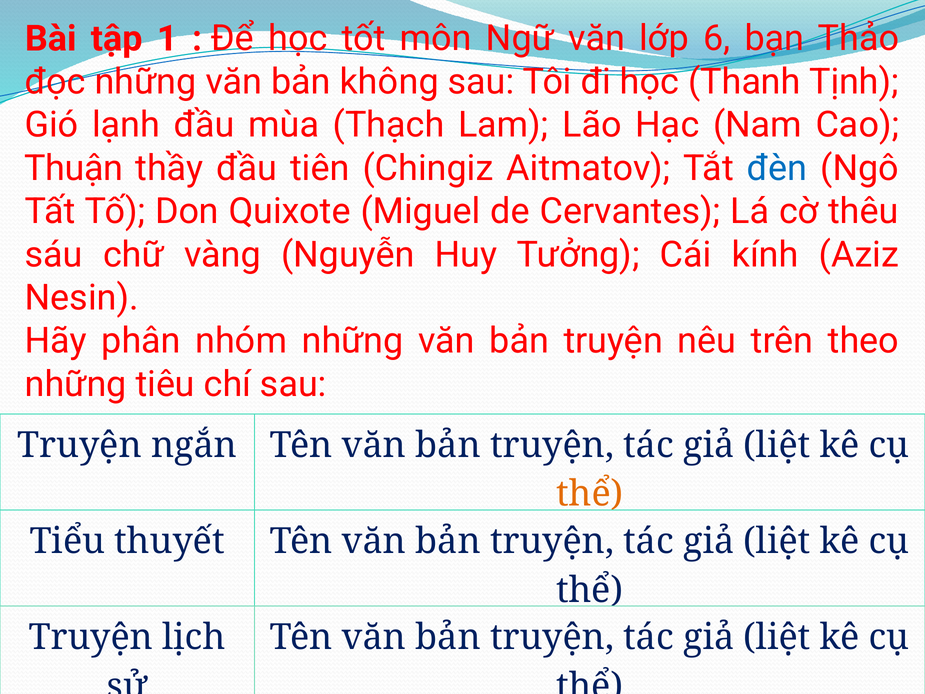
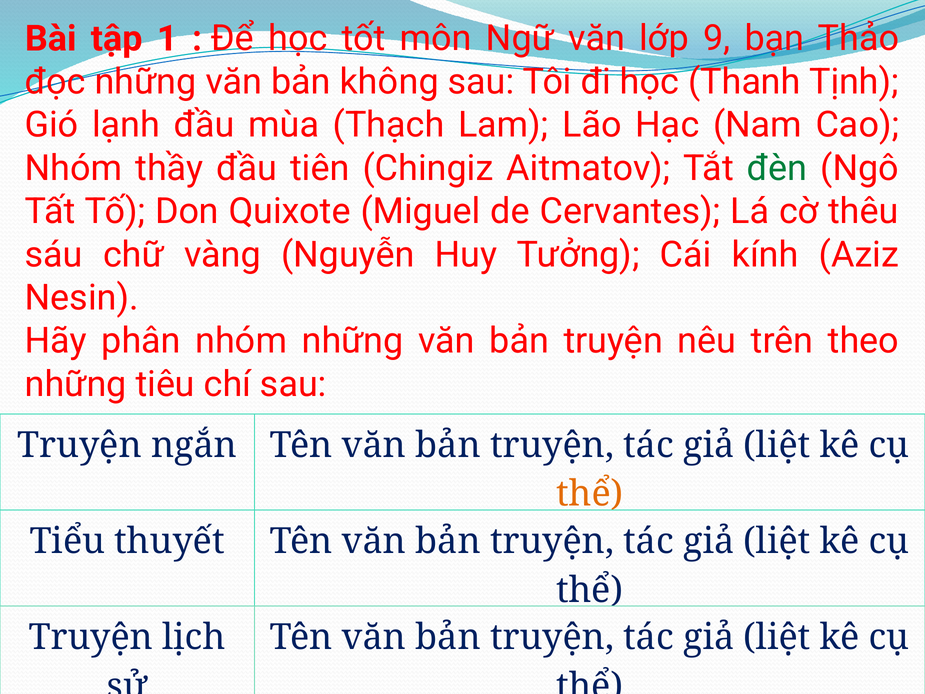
6: 6 -> 9 (717, 39)
Thuận: Thuận -> Nhóm (74, 168)
đèn colour: blue -> green (777, 168)
